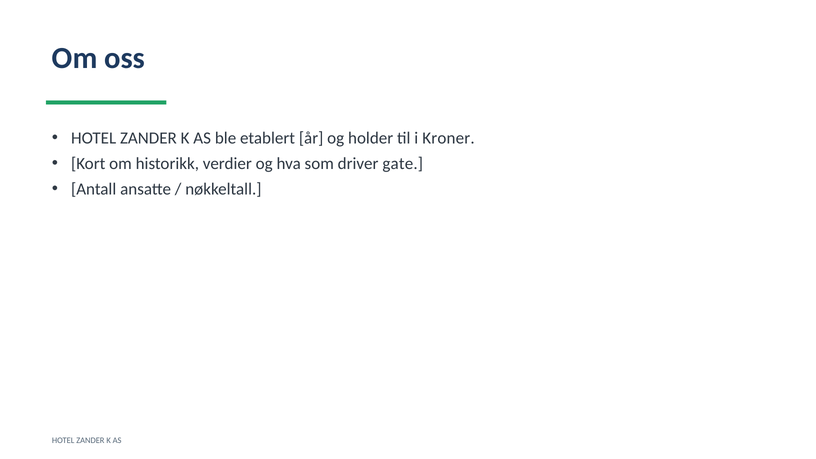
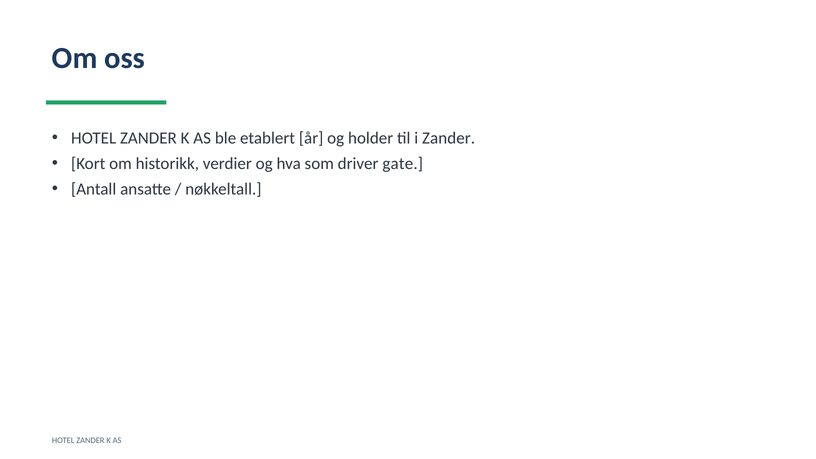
i Kroner: Kroner -> Zander (449, 138)
